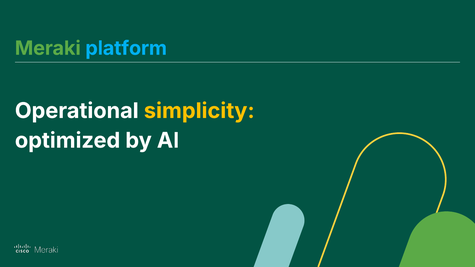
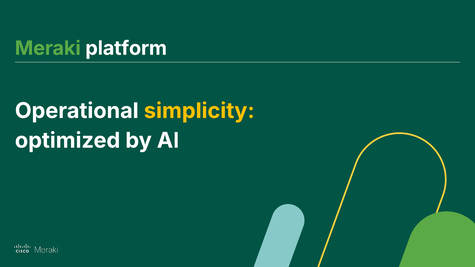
platform colour: light blue -> white (126, 48)
